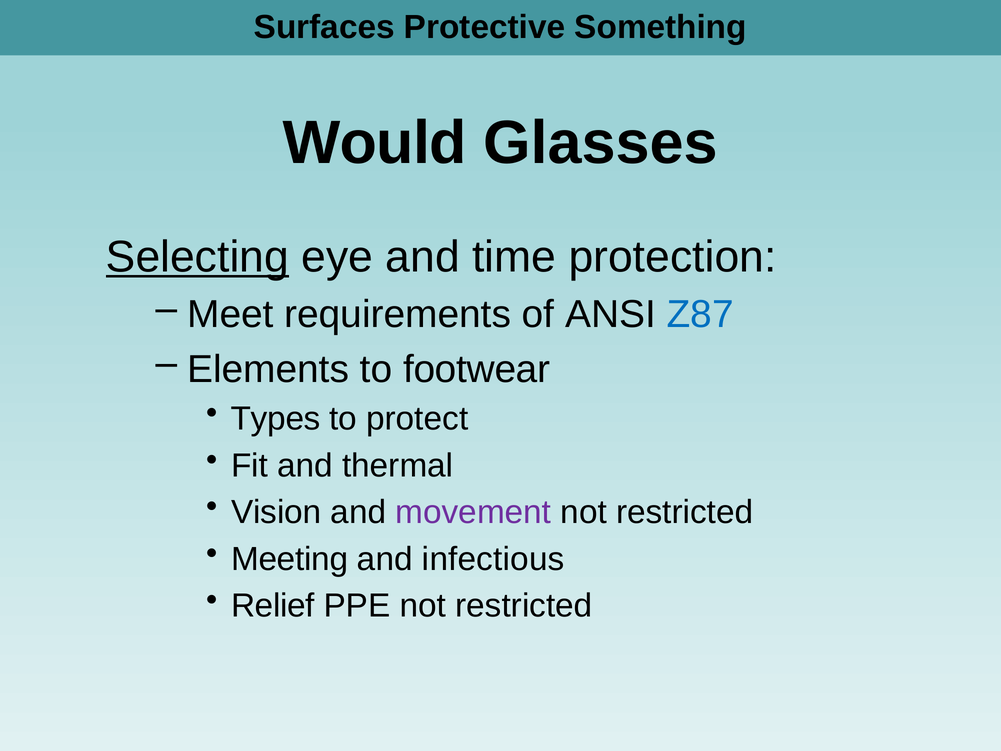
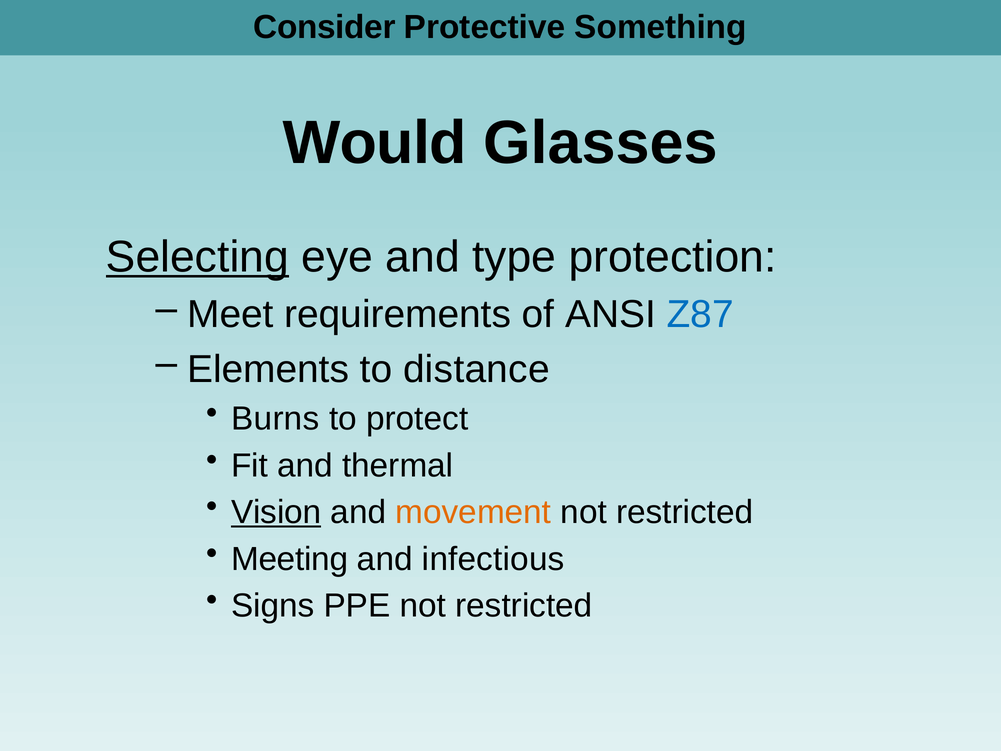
Surfaces: Surfaces -> Consider (324, 27)
time: time -> type (514, 257)
footwear: footwear -> distance (476, 369)
Types: Types -> Burns (275, 419)
Vision underline: none -> present (276, 512)
movement colour: purple -> orange (473, 512)
Relief: Relief -> Signs (273, 606)
